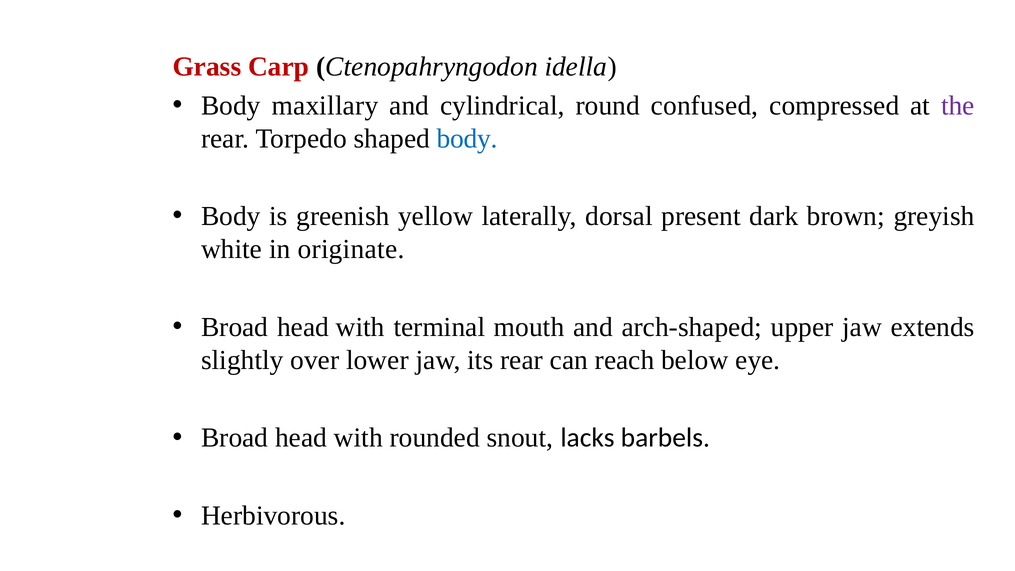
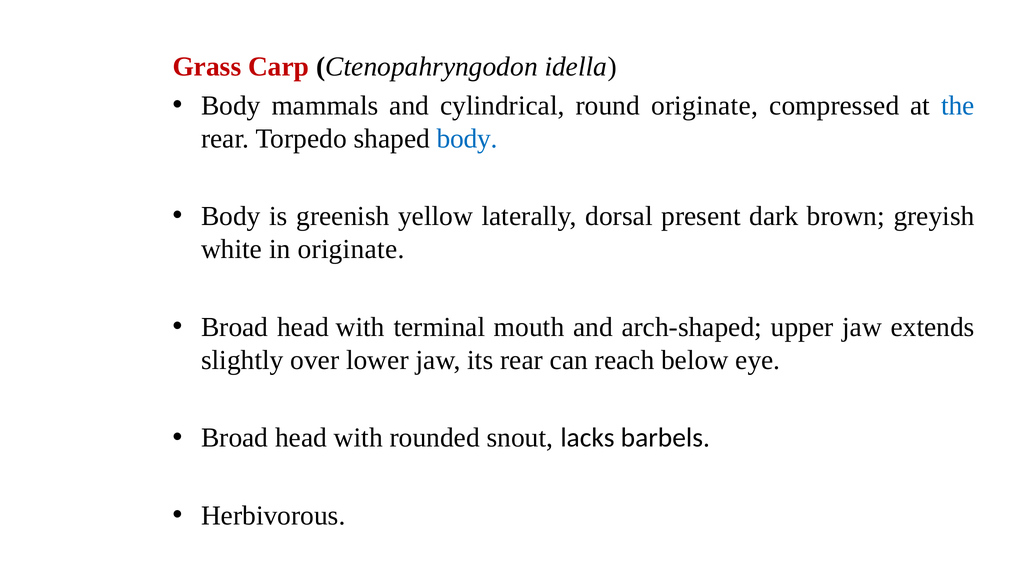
maxillary: maxillary -> mammals (325, 106)
round confused: confused -> originate (704, 106)
the colour: purple -> blue (958, 106)
